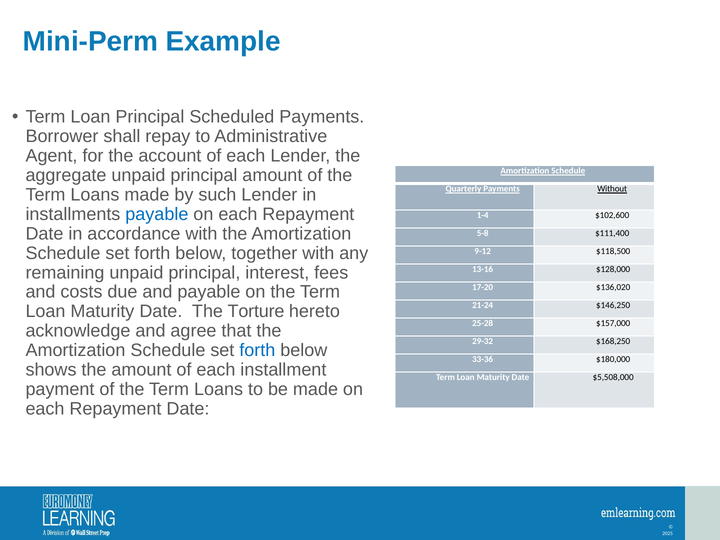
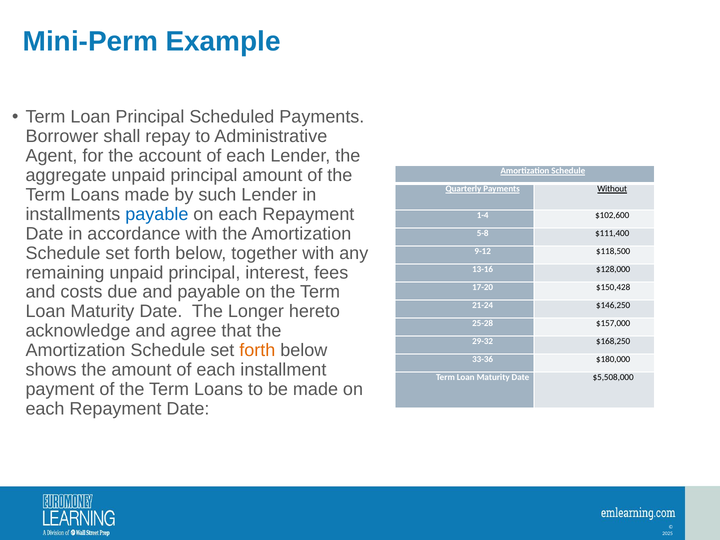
$136,020: $136,020 -> $150,428 (613, 288)
Torture: Torture -> Longer (256, 311)
forth colour: blue -> orange (257, 350)
